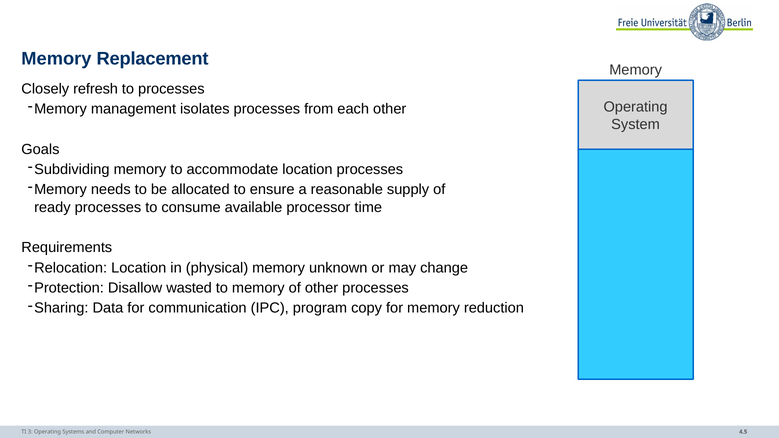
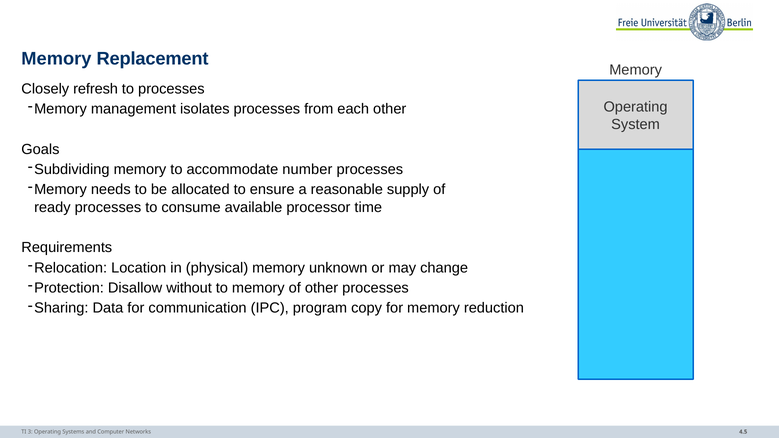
accommodate location: location -> number (307, 169)
wasted: wasted -> without (189, 288)
